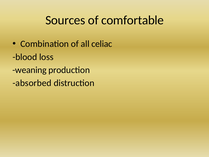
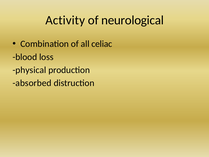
Sources: Sources -> Activity (65, 20)
comfortable: comfortable -> neurological (133, 20)
weaning: weaning -> physical (29, 70)
